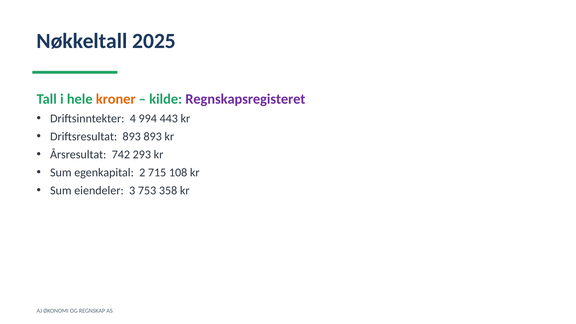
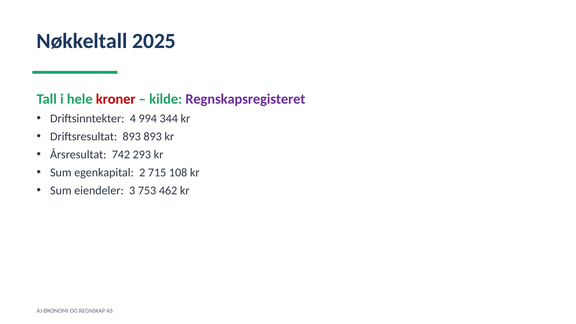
kroner colour: orange -> red (116, 99)
443: 443 -> 344 (169, 118)
358: 358 -> 462 (168, 190)
